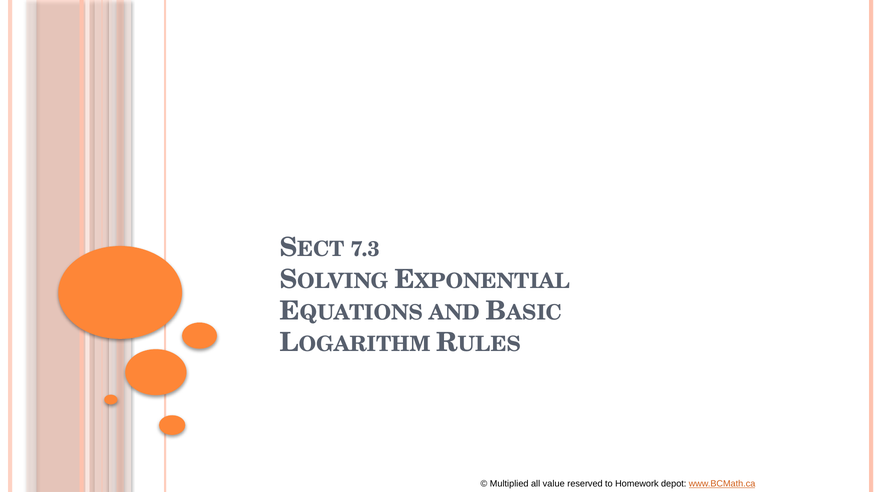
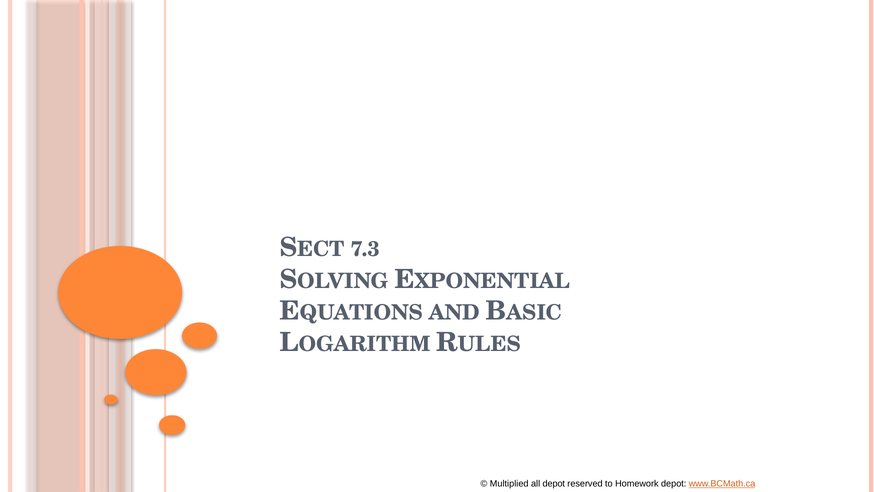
all value: value -> depot (554, 483)
